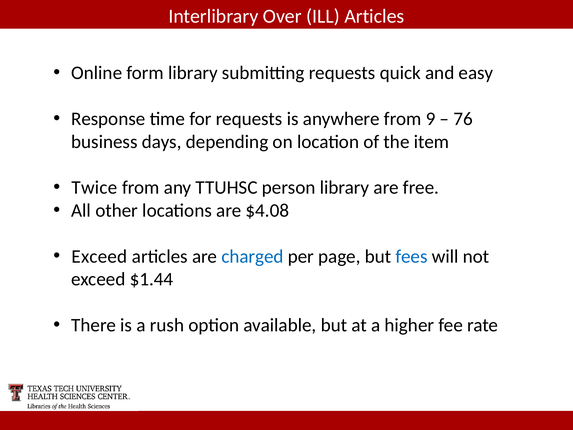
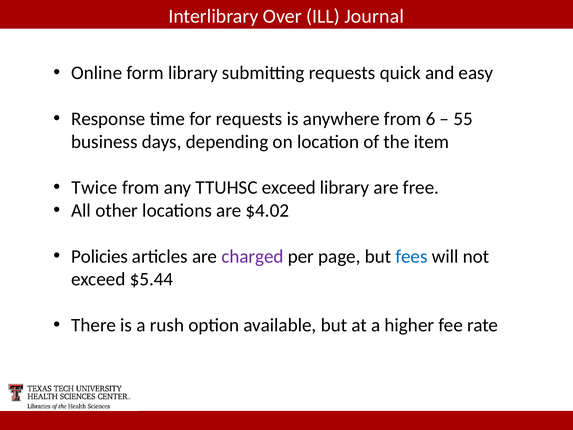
ILL Articles: Articles -> Journal (374, 16)
9: 9 -> 6 (431, 119)
76: 76 -> 55 (463, 119)
TTUHSC person: person -> exceed (289, 187)
$4.08: $4.08 -> $4.02 (267, 210)
Exceed: Exceed -> Policies (100, 256)
charged colour: blue -> purple (252, 256)
$1.44: $1.44 -> $5.44 (151, 279)
